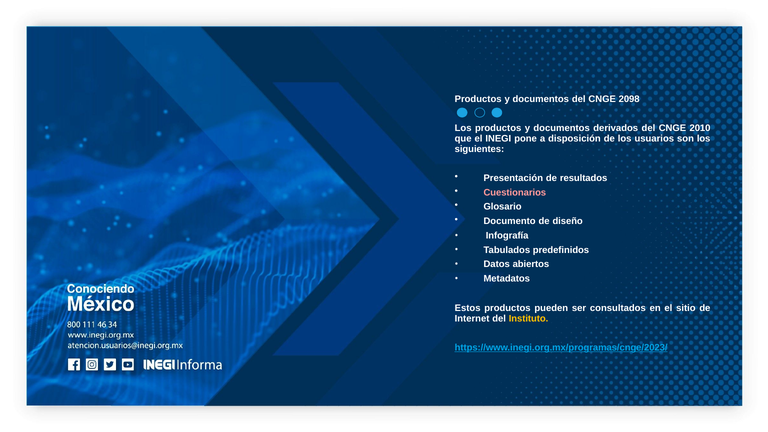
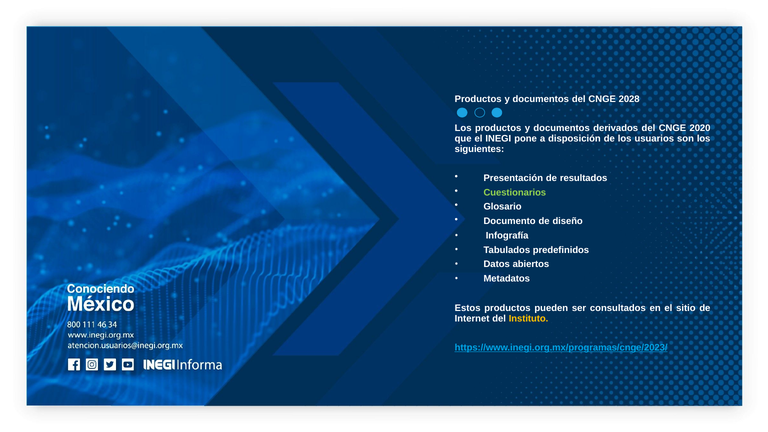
2098: 2098 -> 2028 (629, 99)
2010: 2010 -> 2020 (700, 128)
Cuestionarios colour: pink -> light green (515, 192)
